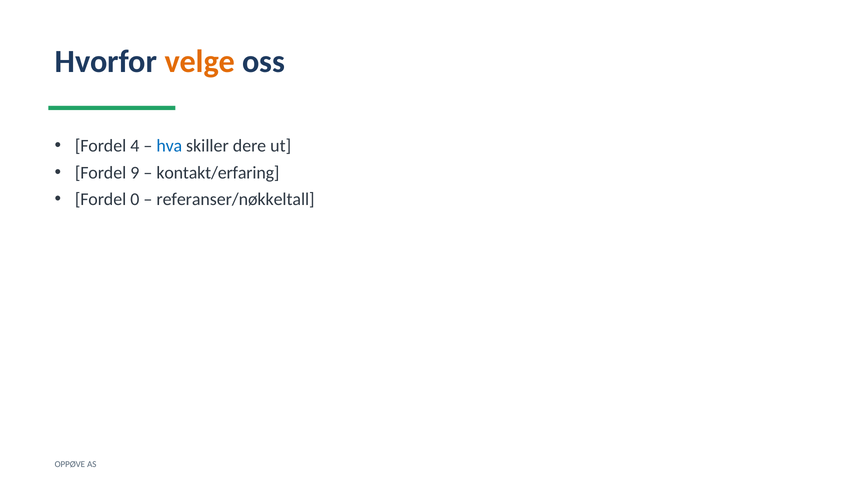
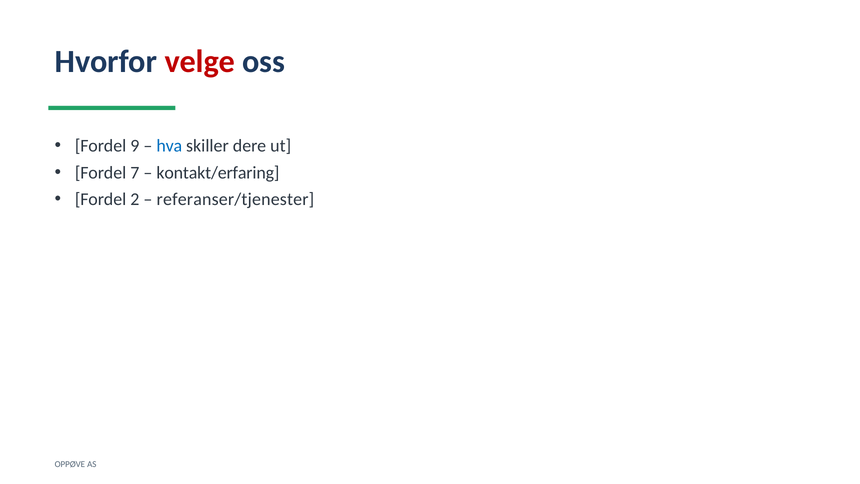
velge colour: orange -> red (200, 61)
4: 4 -> 9 (135, 146)
9: 9 -> 7 (135, 173)
0: 0 -> 2 (135, 199)
referanser/nøkkeltall: referanser/nøkkeltall -> referanser/tjenester (235, 199)
